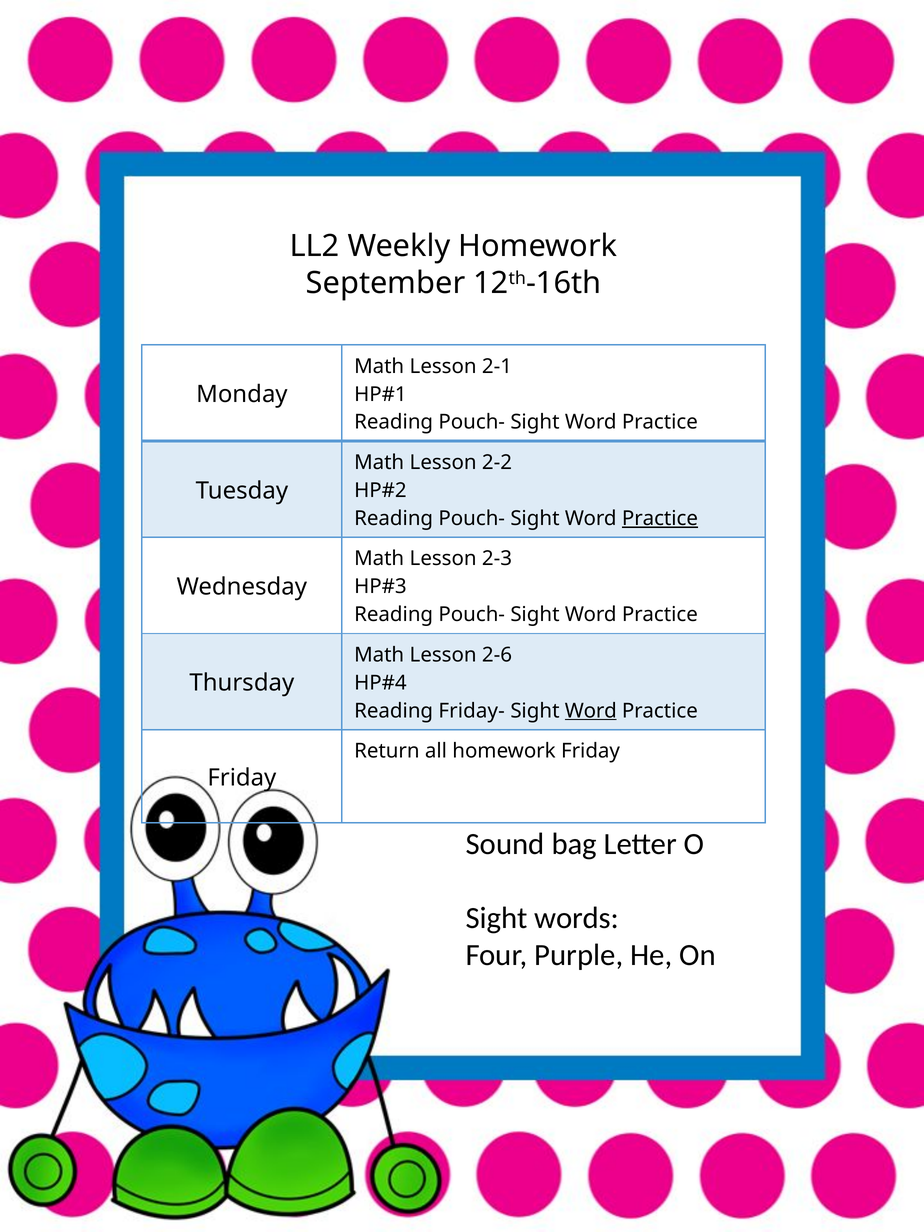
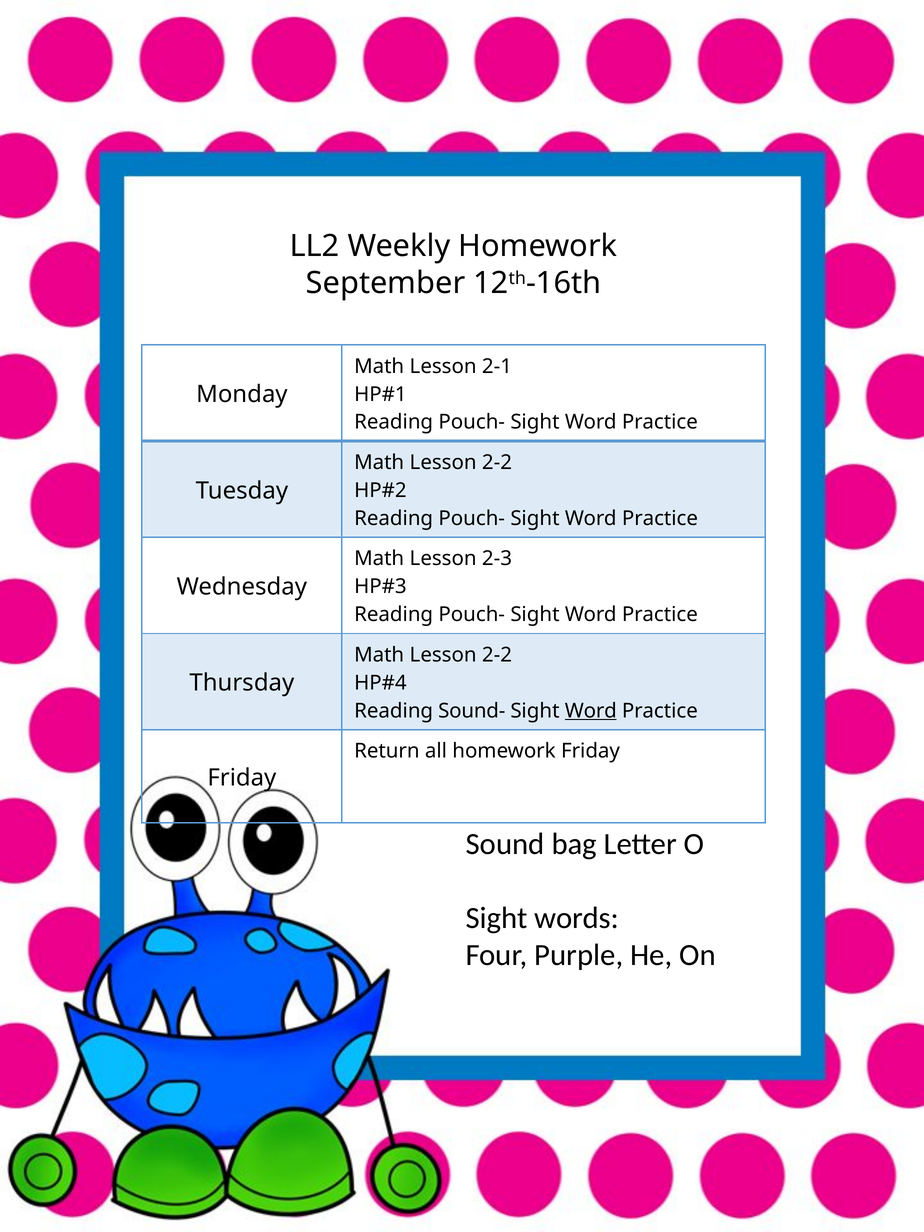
Practice underline: present -> none (660, 518)
2-6: 2-6 -> 2-2 (497, 655)
Friday-: Friday- -> Sound- (472, 711)
